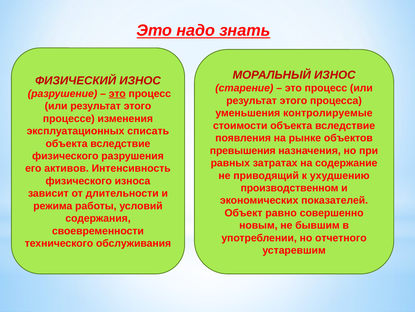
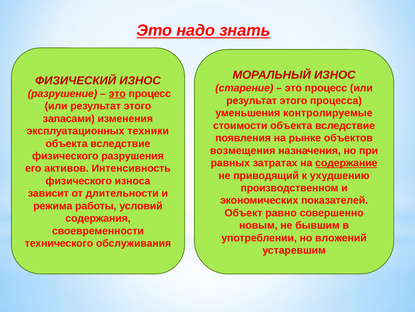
процессе: процессе -> запасами (69, 118)
списать: списать -> техники (148, 131)
превышения: превышения -> возмещения (243, 150)
содержание underline: none -> present (346, 163)
отчетного: отчетного -> вложений (341, 237)
